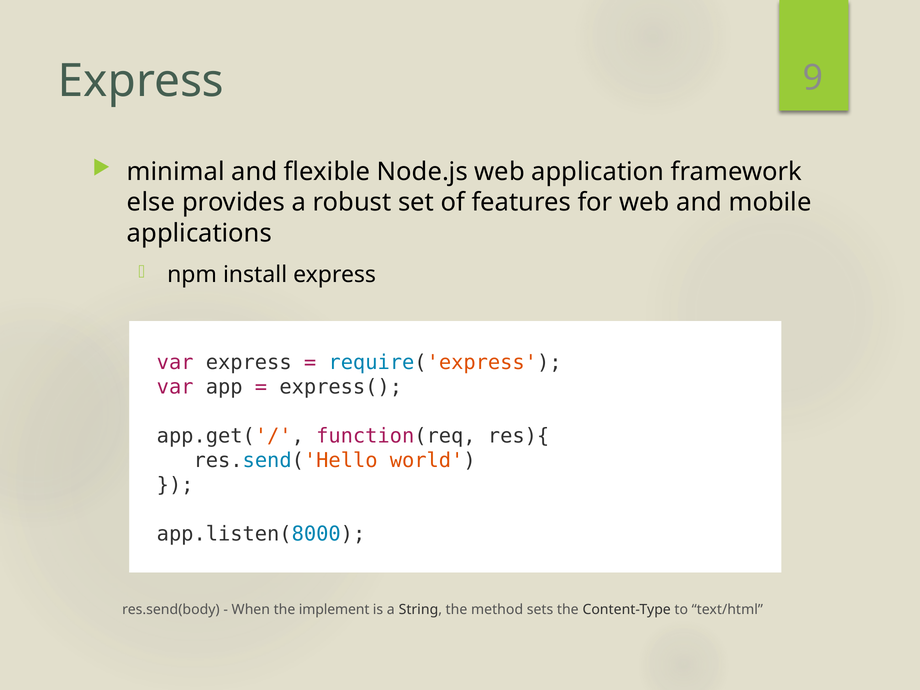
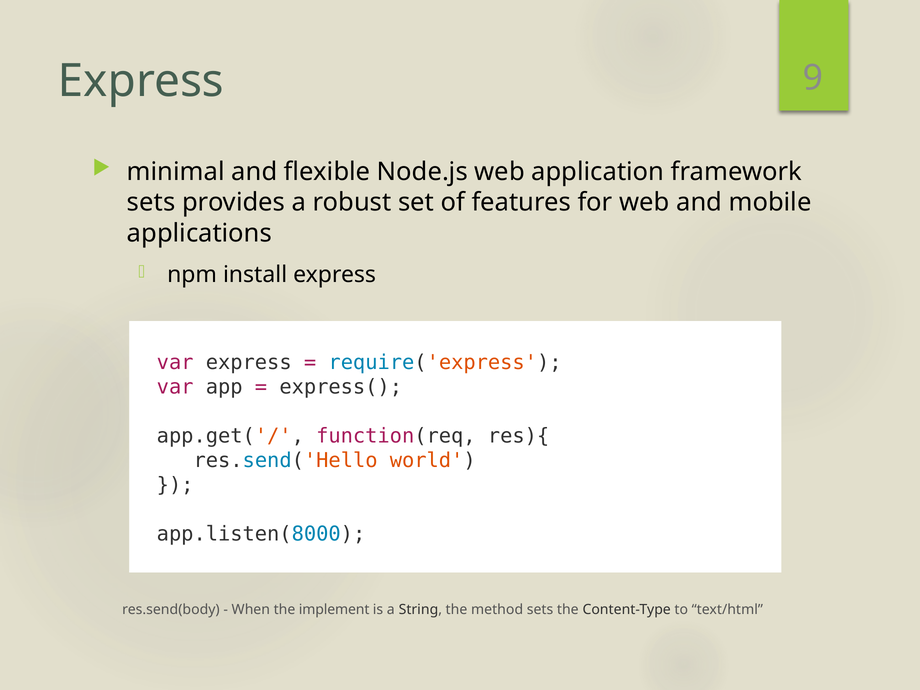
else: else -> sets (151, 202)
